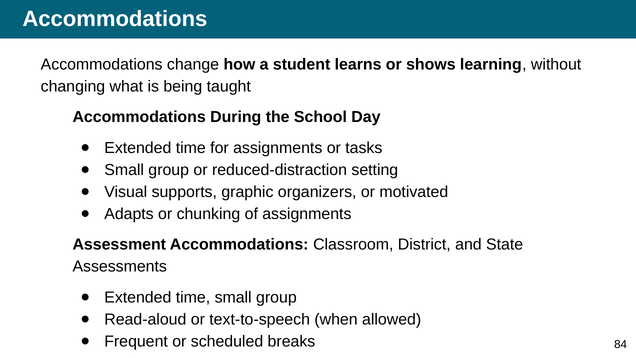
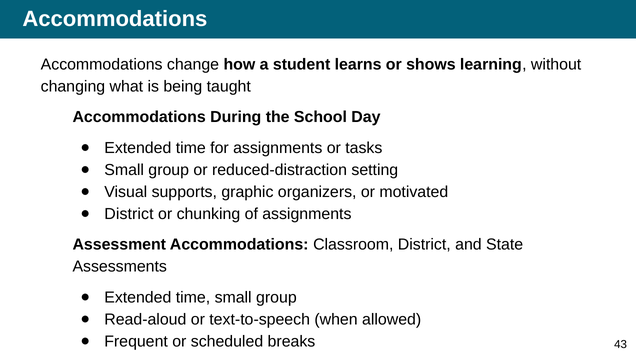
Adapts: Adapts -> District (129, 214)
84: 84 -> 43 (621, 344)
